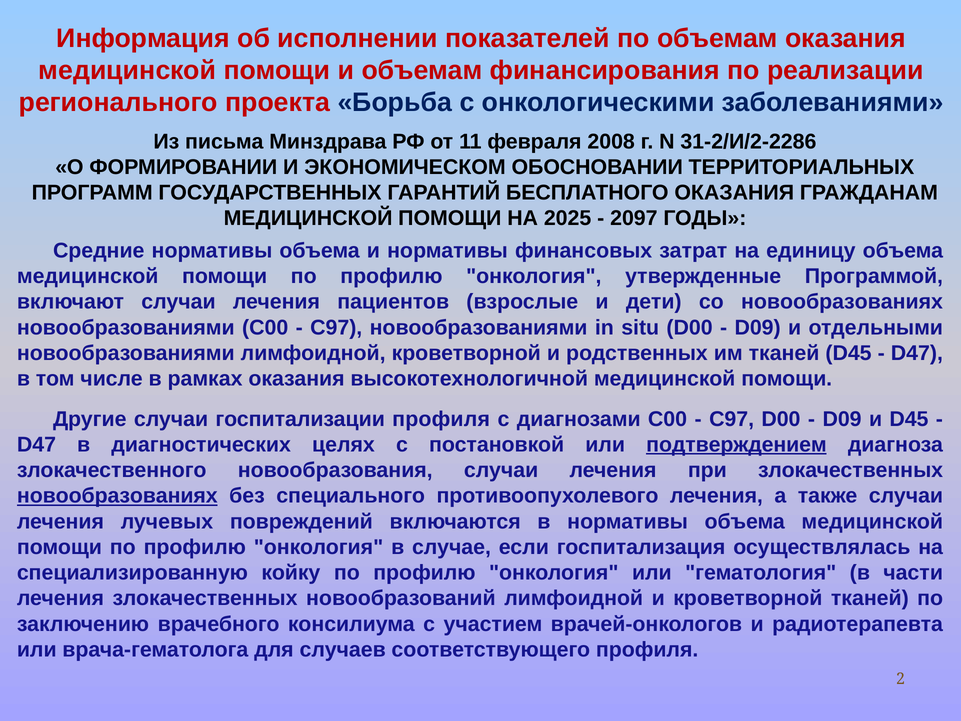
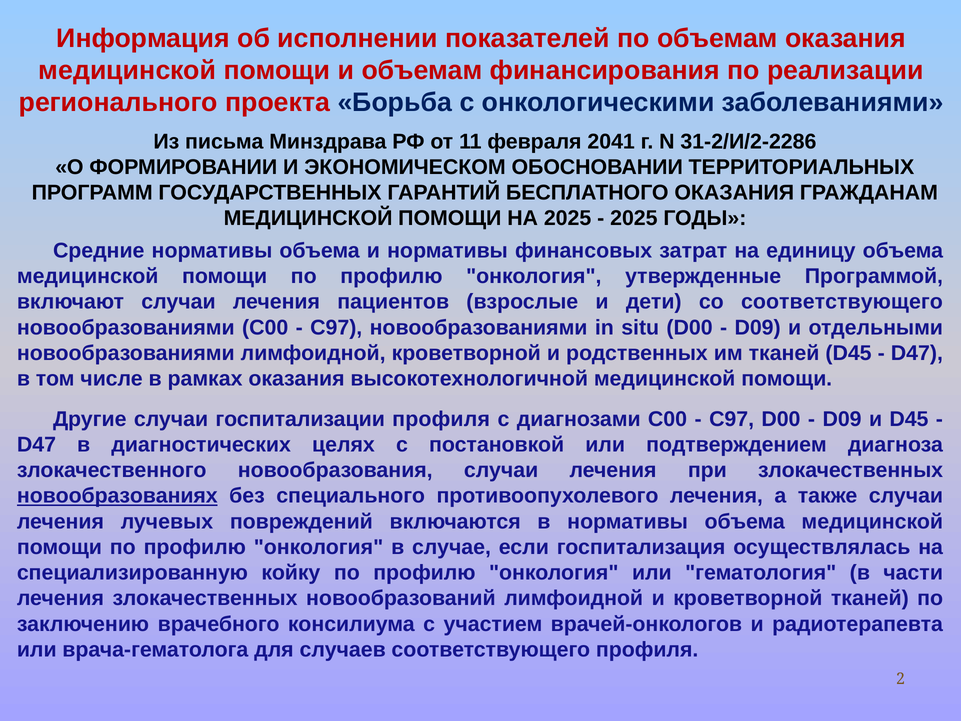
2008: 2008 -> 2041 (611, 141)
2097: 2097 -> 2025 (634, 218)
со новообразованиях: новообразованиях -> соответствующего (842, 302)
подтверждением underline: present -> none (736, 445)
